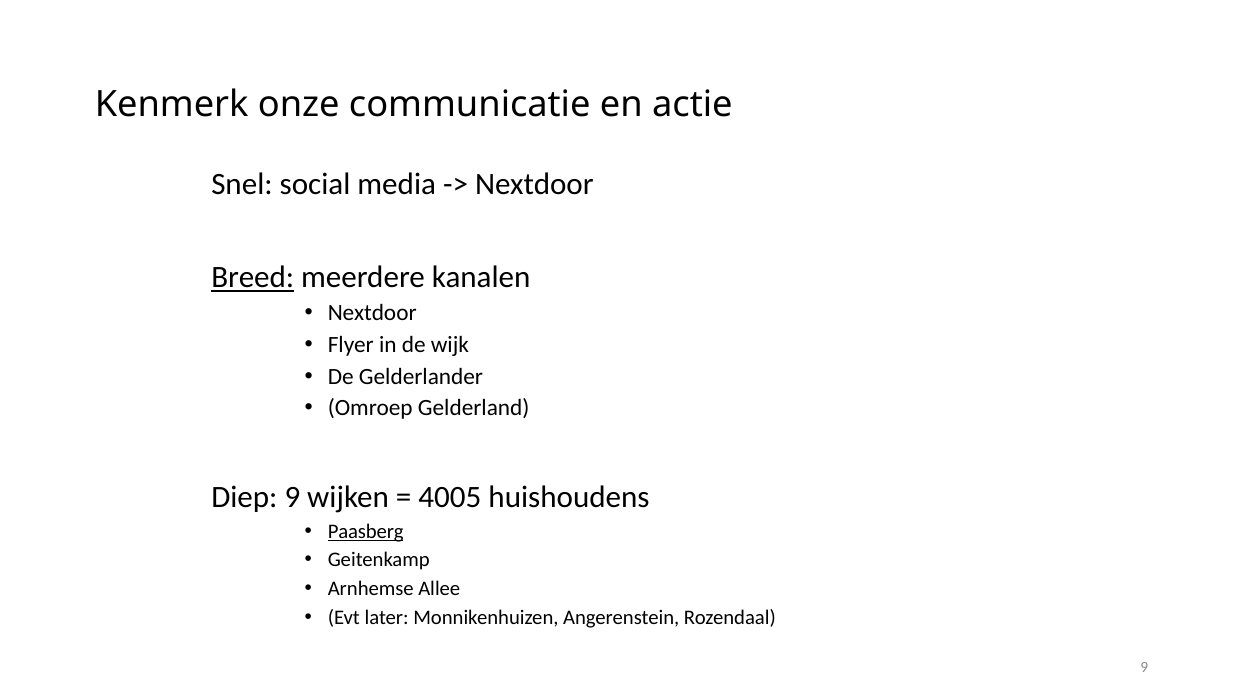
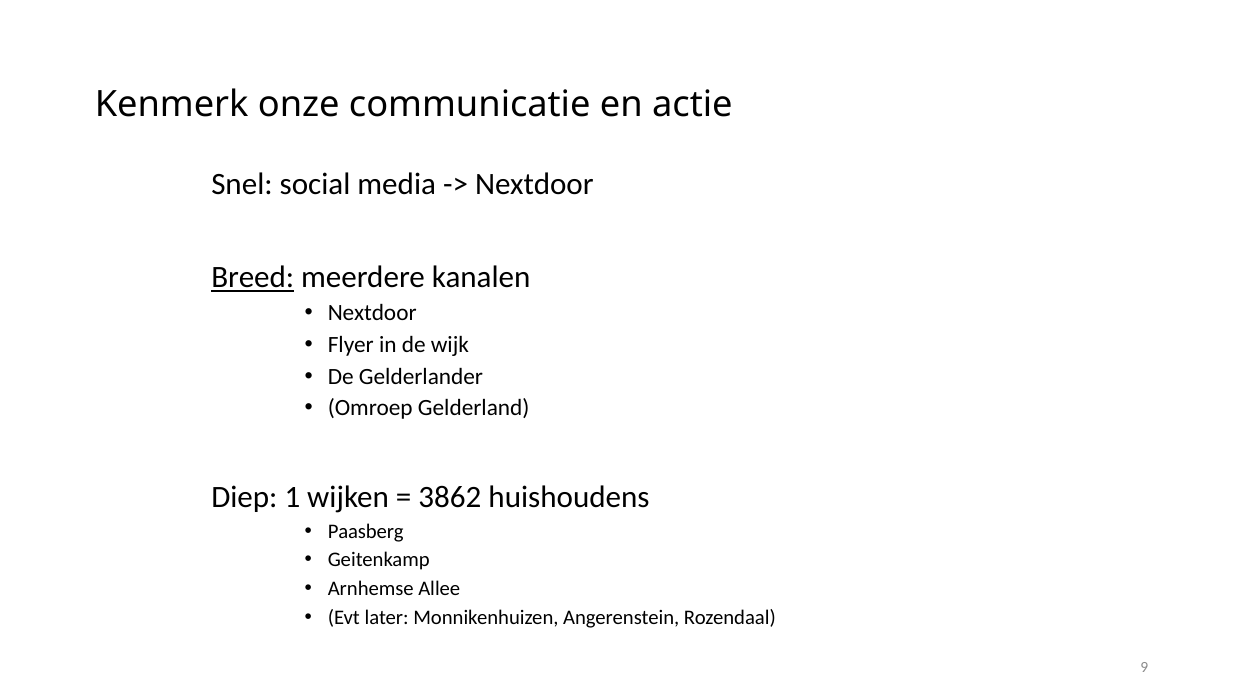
Diep 9: 9 -> 1 (292, 497)
4005: 4005 -> 3862 (450, 497)
Paasberg underline: present -> none (366, 531)
